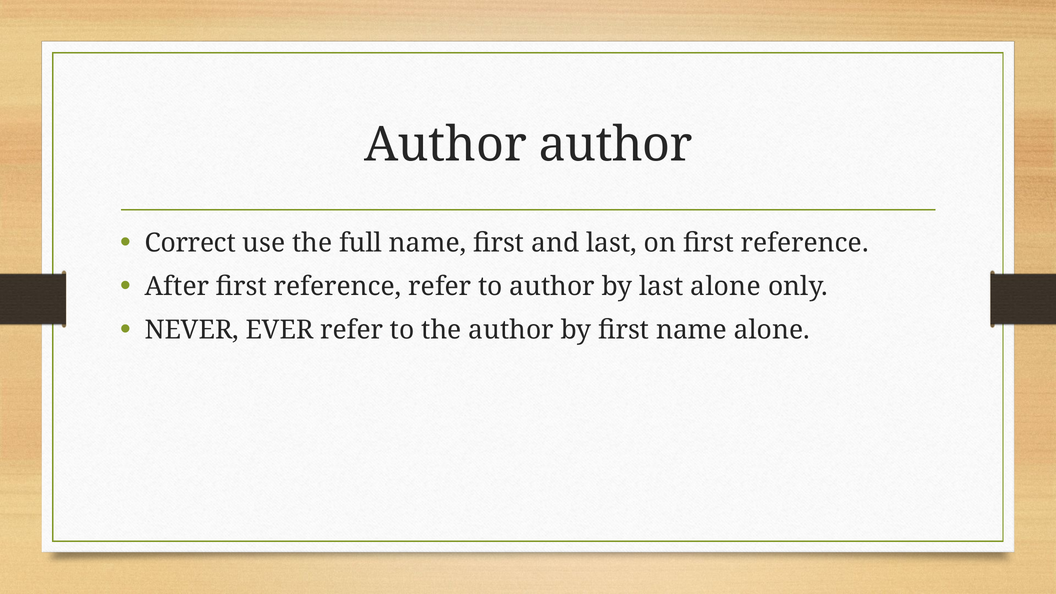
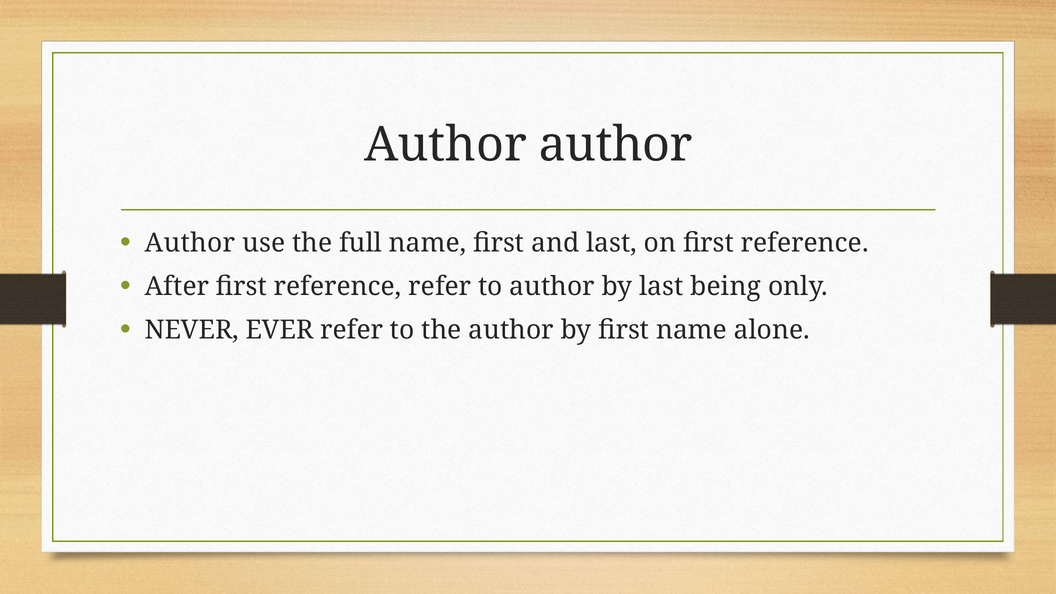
Correct: Correct -> Author (190, 243)
last alone: alone -> being (726, 287)
